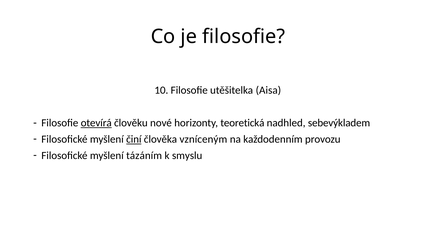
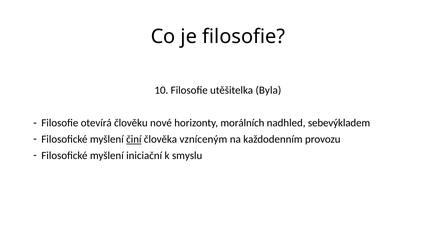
Aisa: Aisa -> Byla (268, 90)
otevírá underline: present -> none (96, 123)
teoretická: teoretická -> morálních (242, 123)
tázáním: tázáním -> iniciační (144, 156)
